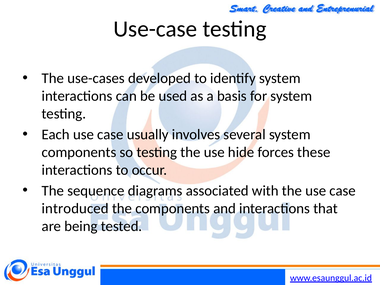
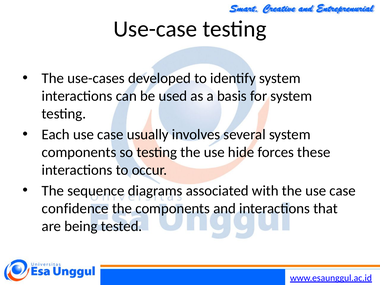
introduced: introduced -> confidence (75, 208)
